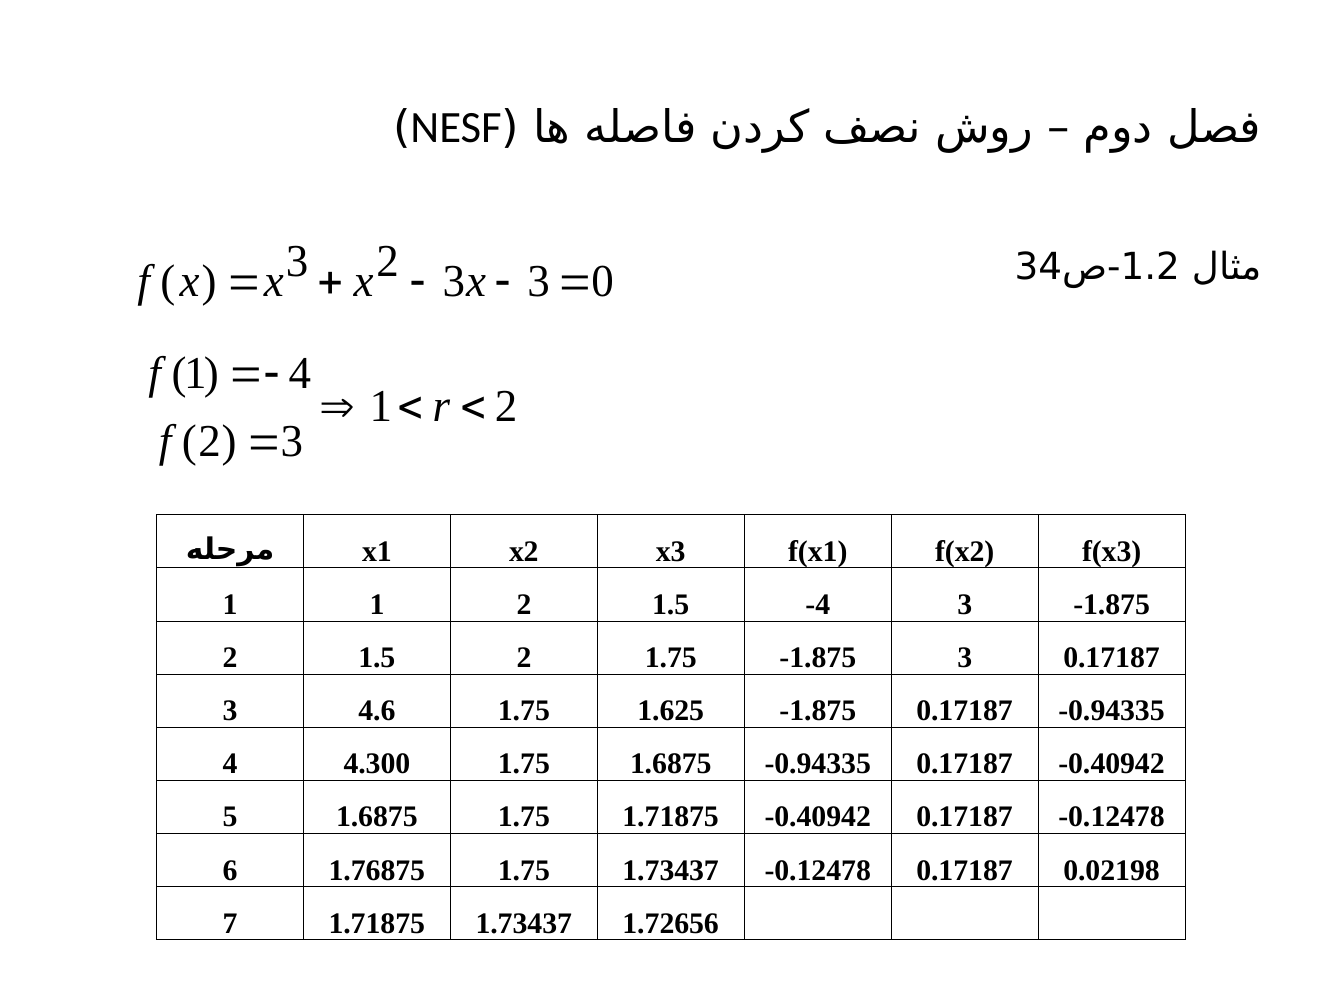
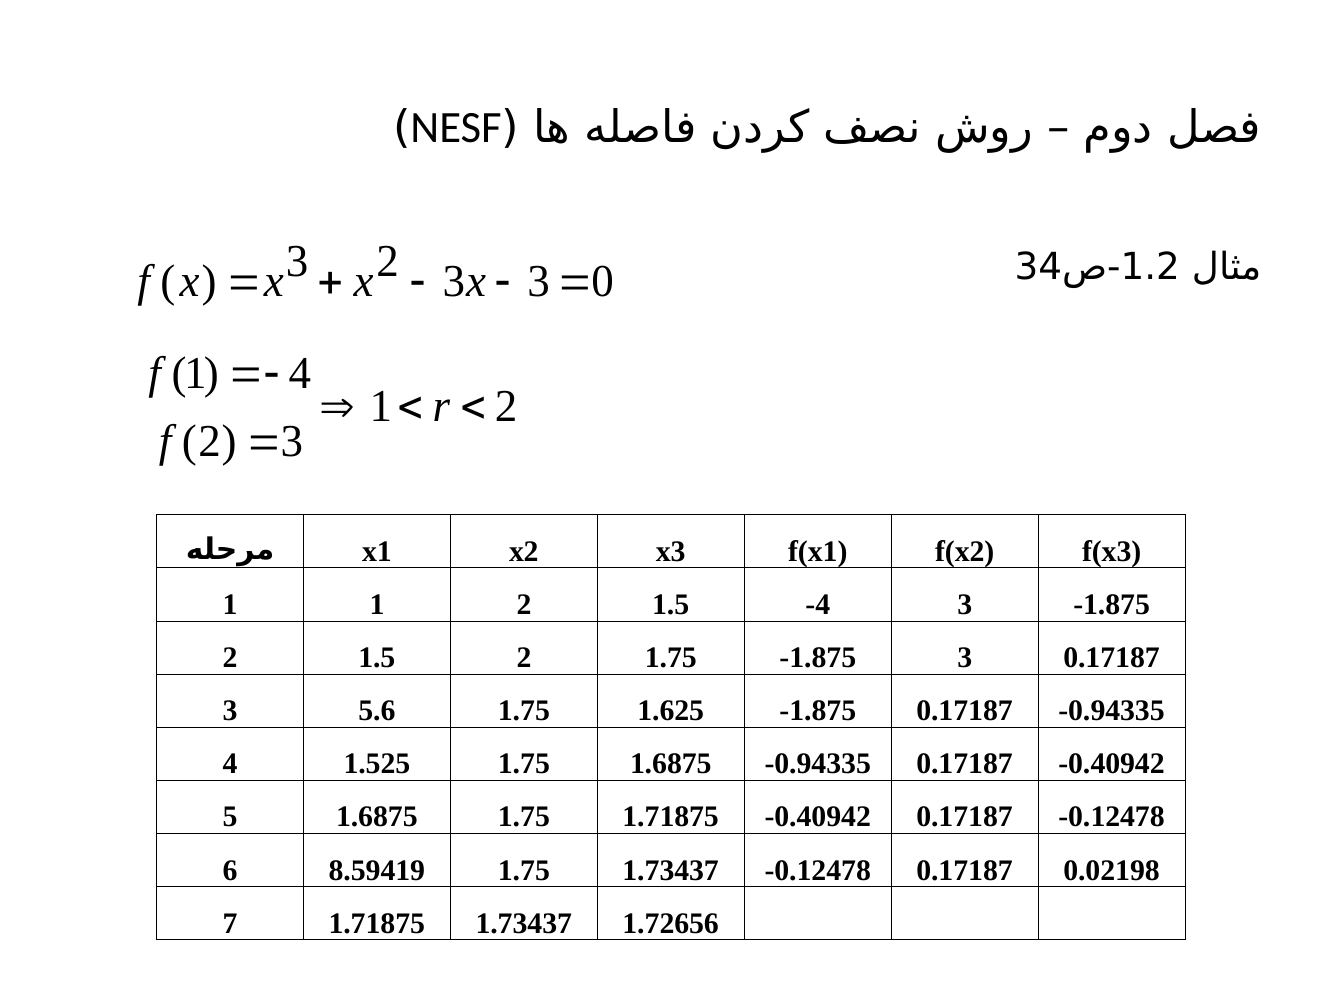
4.6: 4.6 -> 5.6 (377, 711)
4.300: 4.300 -> 1.525 (377, 764)
1.76875: 1.76875 -> 8.59419 (377, 870)
